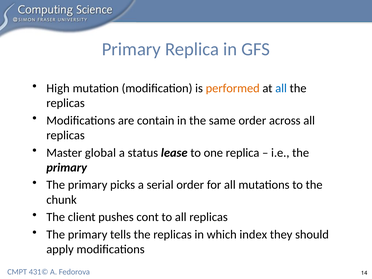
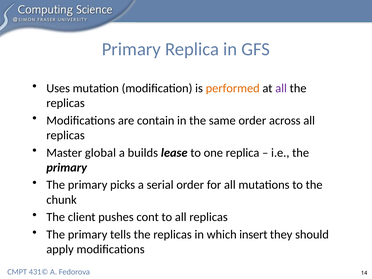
High: High -> Uses (58, 88)
all colour: blue -> purple (281, 88)
status: status -> builds (143, 153)
index: index -> insert (253, 234)
